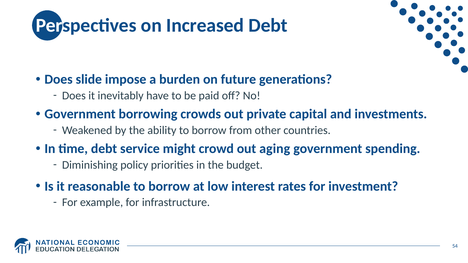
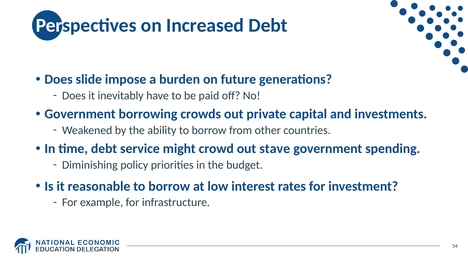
aging: aging -> stave (275, 149)
